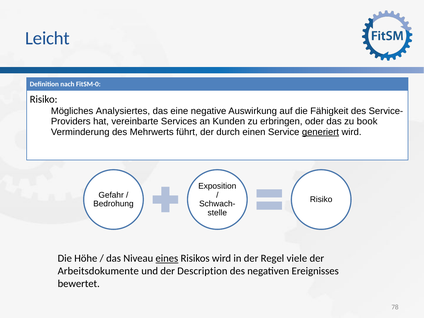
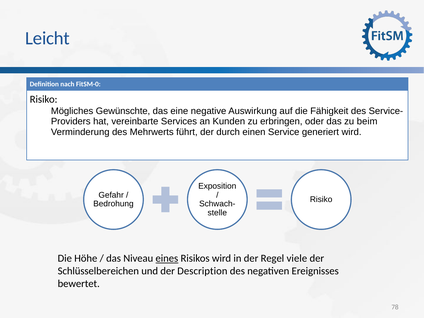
Analysiertes: Analysiertes -> Gewünschte (123, 111)
book: book -> beim (367, 121)
generiert underline: present -> none (320, 132)
Arbeitsdokumente: Arbeitsdokumente -> Schlüsselbereichen (98, 271)
